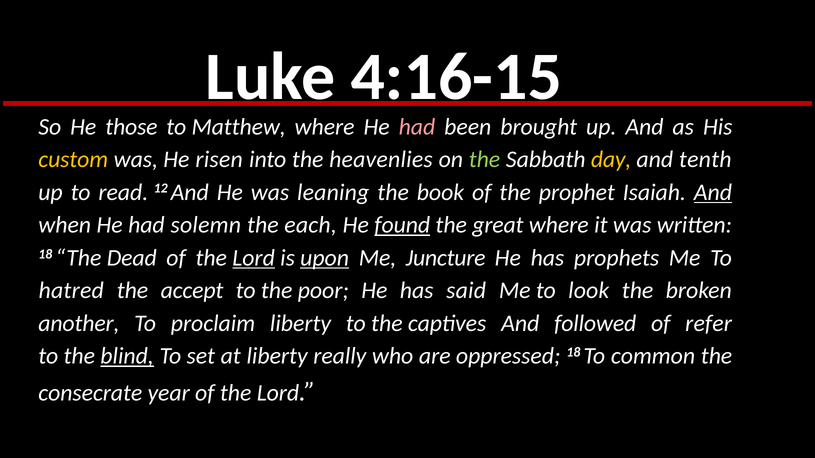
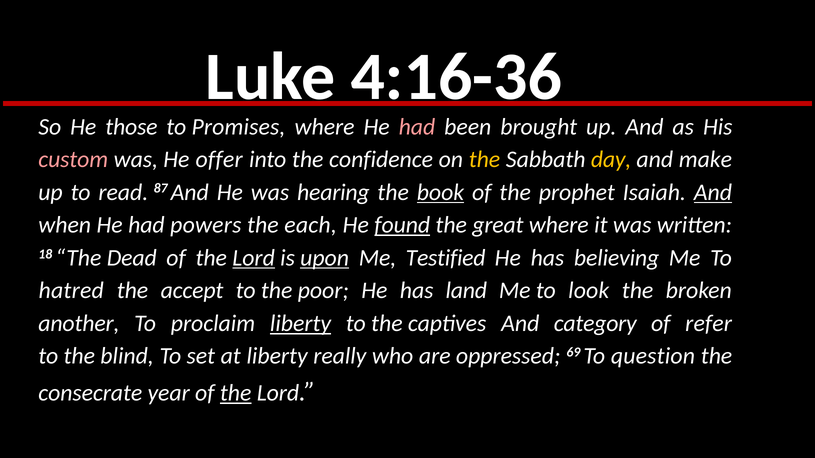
4:16-15: 4:16-15 -> 4:16-36 (456, 77)
Matthew: Matthew -> Promises (238, 127)
custom colour: yellow -> pink (73, 160)
risen: risen -> offer (219, 160)
heavenlies: heavenlies -> confidence (381, 160)
the colour: light green -> yellow (484, 160)
tenth: tenth -> make (705, 160)
12: 12 -> 87 (161, 189)
leaning: leaning -> hearing (333, 192)
book underline: none -> present (440, 192)
solemn: solemn -> powers (206, 225)
Juncture: Juncture -> Testified (446, 258)
prophets: prophets -> believing (617, 258)
said: said -> land (466, 291)
liberty underline: none -> present (301, 324)
followed: followed -> category (595, 324)
blind underline: present -> none (127, 356)
oppressed 18: 18 -> 69 (573, 353)
common: common -> question (653, 356)
the underline: none -> present (236, 393)
